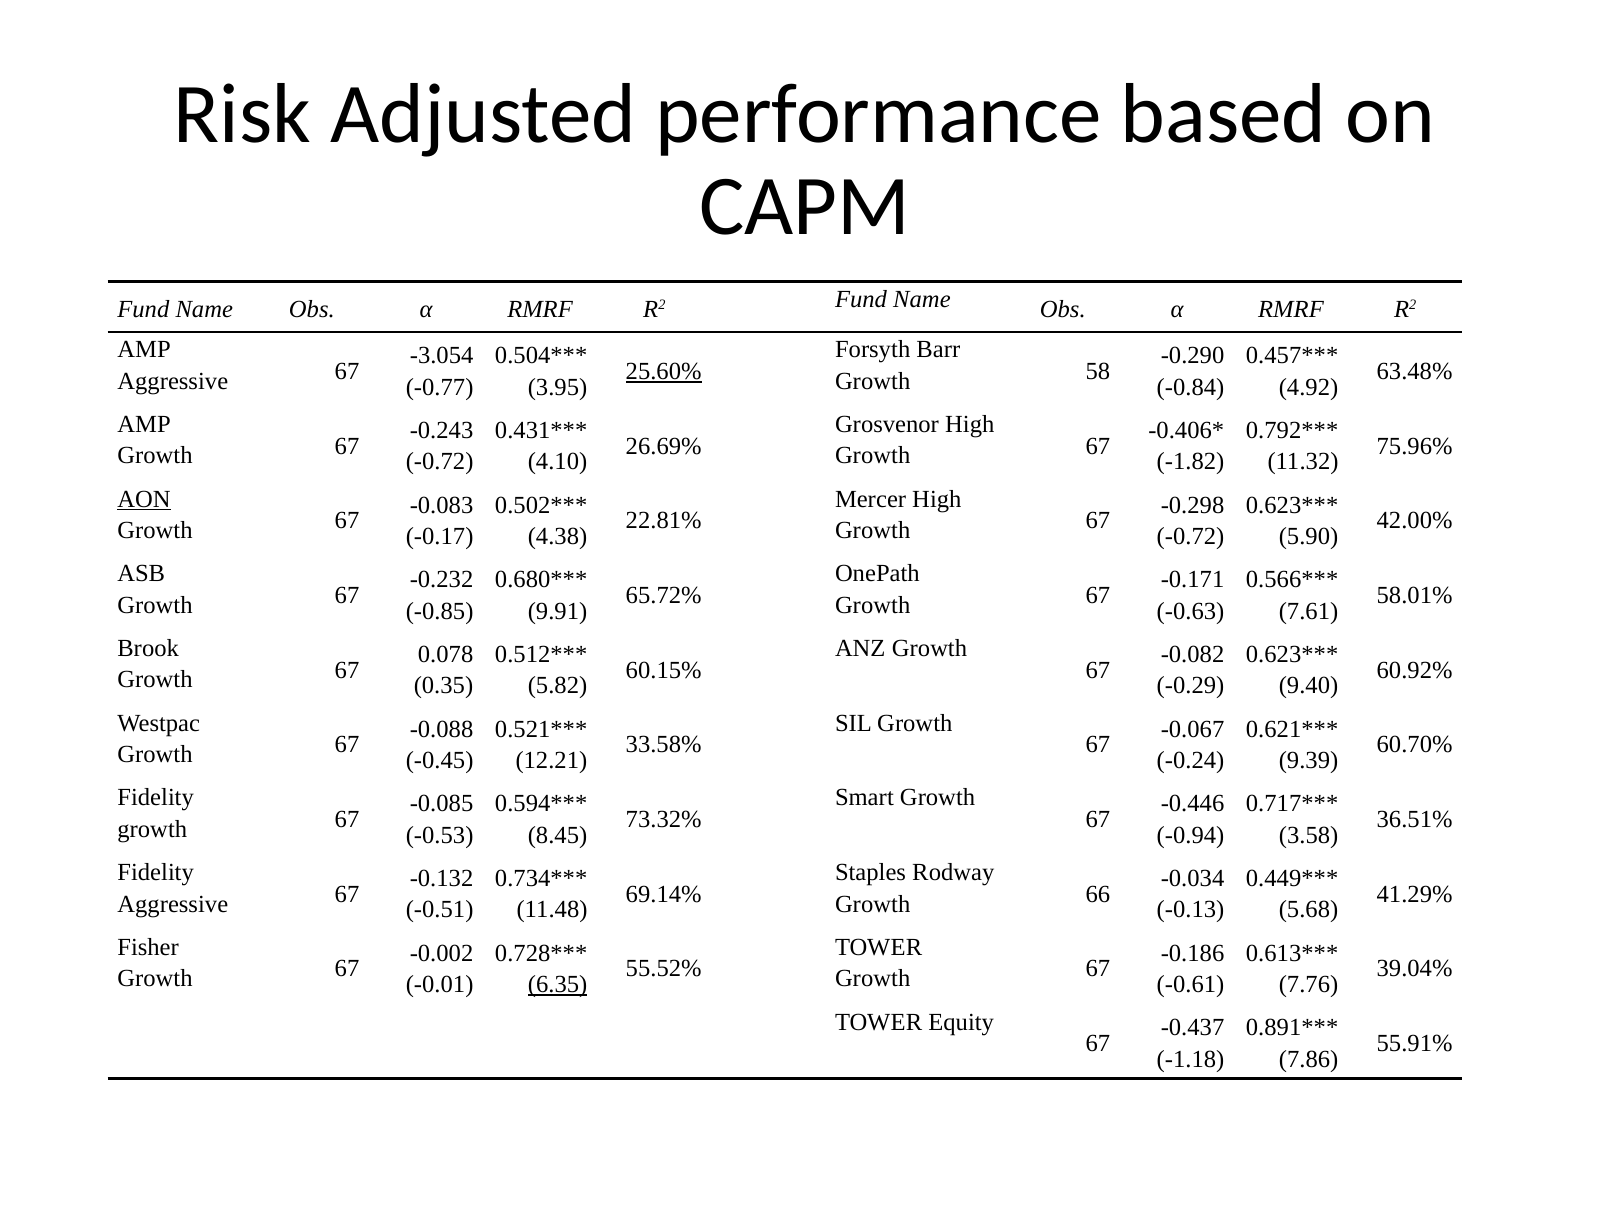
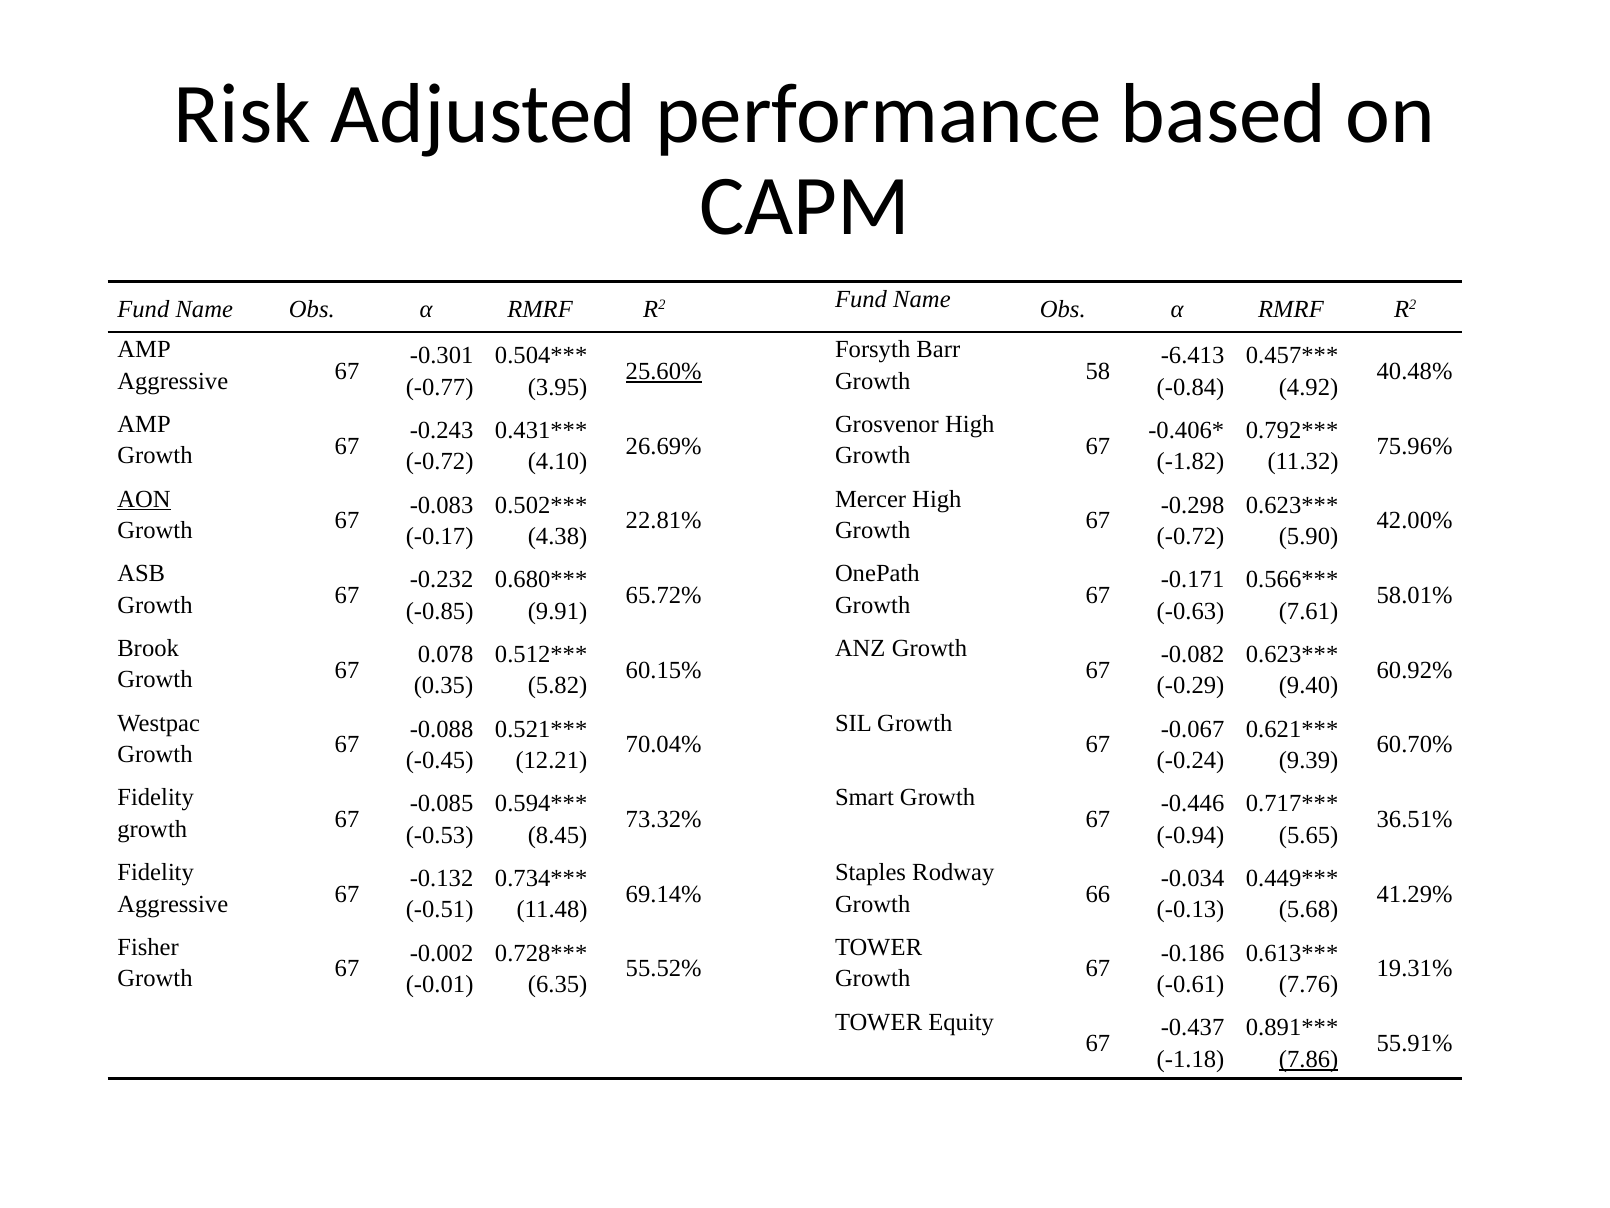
-3.054: -3.054 -> -0.301 (442, 355)
-0.290: -0.290 -> -6.413 (1193, 355)
63.48%: 63.48% -> 40.48% (1415, 371)
33.58%: 33.58% -> 70.04% (664, 744)
3.58: 3.58 -> 5.65 (1309, 835)
39.04%: 39.04% -> 19.31% (1415, 968)
6.35 underline: present -> none (558, 984)
7.86 underline: none -> present (1309, 1059)
